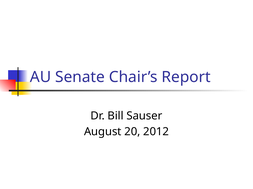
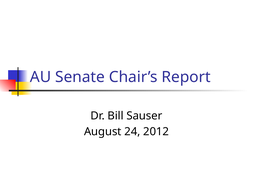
20: 20 -> 24 (132, 132)
